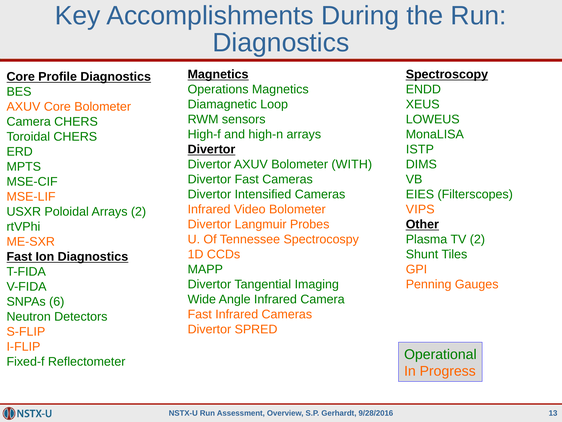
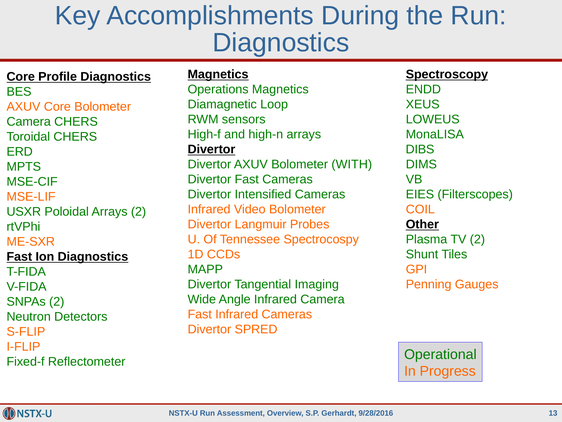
ISTP: ISTP -> DIBS (420, 149)
VIPS: VIPS -> COIL (420, 209)
SNPAs 6: 6 -> 2 (57, 301)
